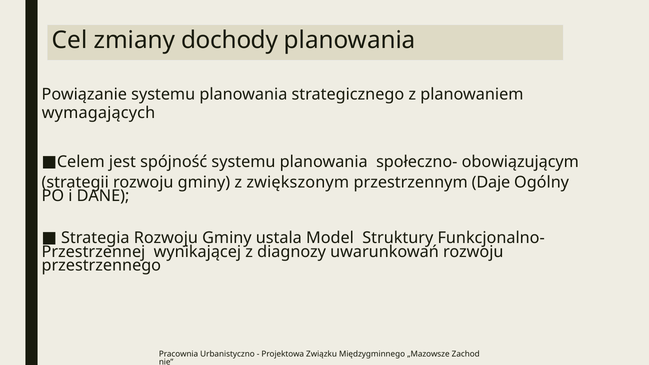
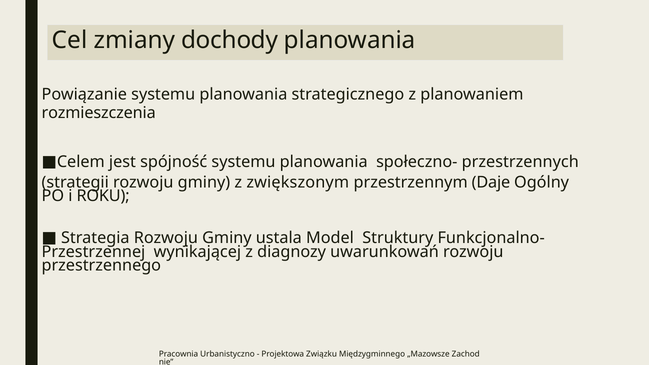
wymagających: wymagających -> rozmieszczenia (99, 113)
obowiązującym: obowiązującym -> przestrzennych (520, 162)
DANE: DANE -> ROKU (103, 196)
